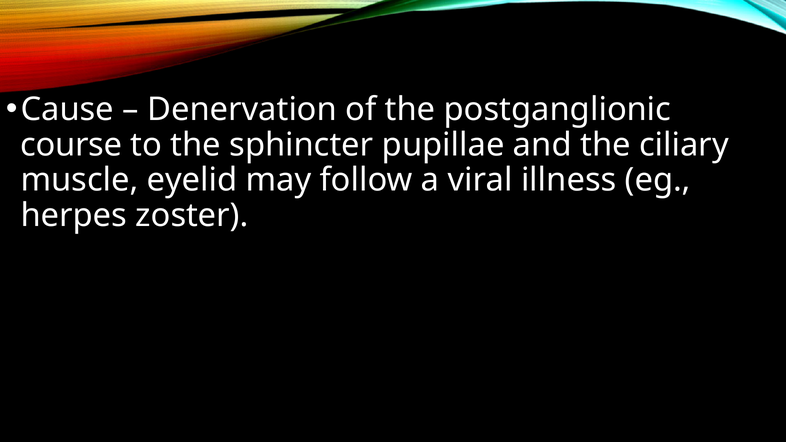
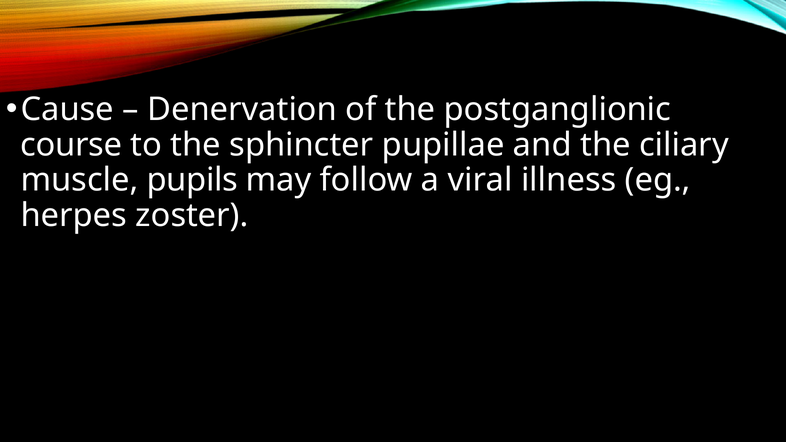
eyelid: eyelid -> pupils (192, 180)
